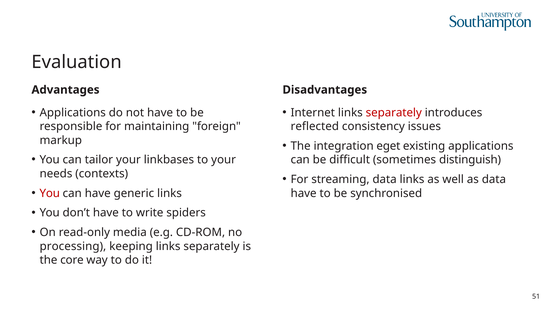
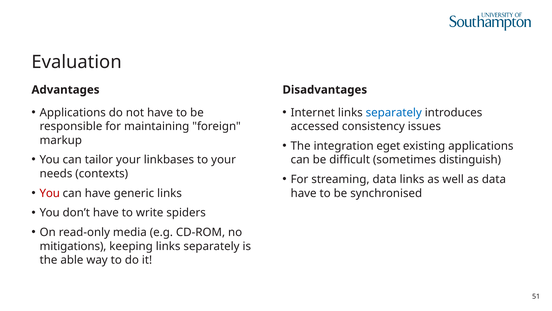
separately colour: red -> blue (394, 112)
reflected: reflected -> accessed (315, 126)
processing: processing -> mitigations (73, 246)
core: core -> able (72, 260)
